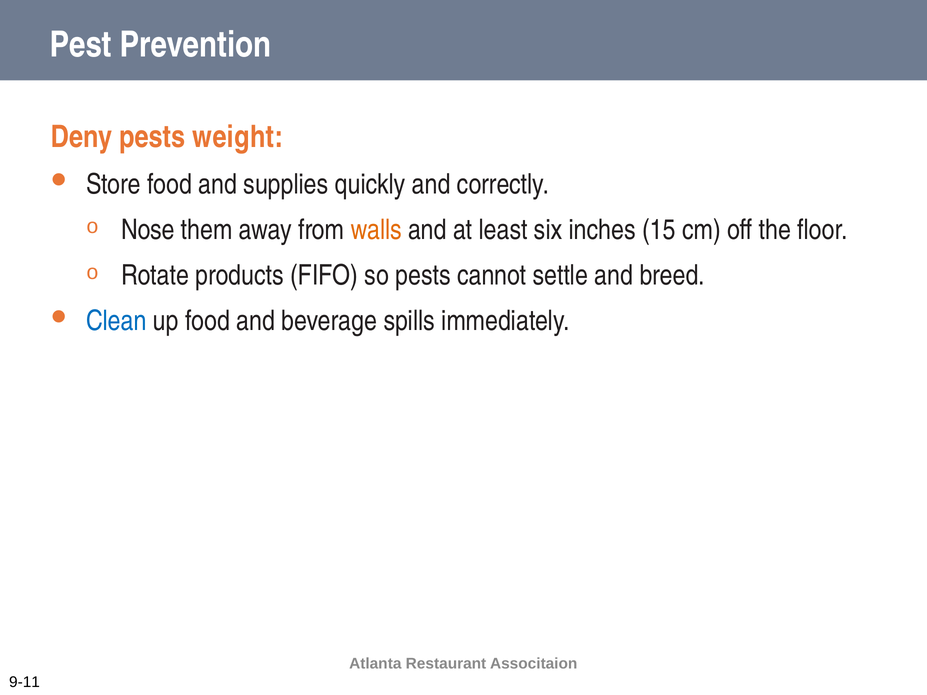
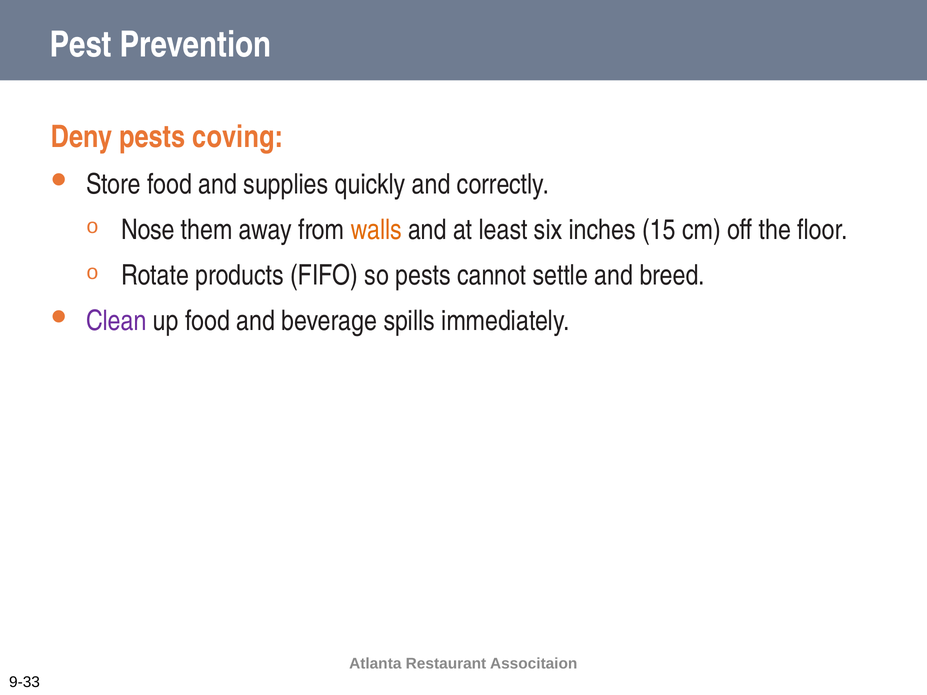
weight: weight -> coving (238, 137)
Clean colour: blue -> purple (116, 321)
9-11: 9-11 -> 9-33 (25, 682)
